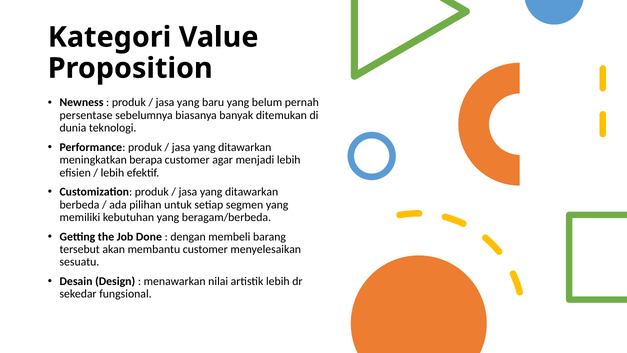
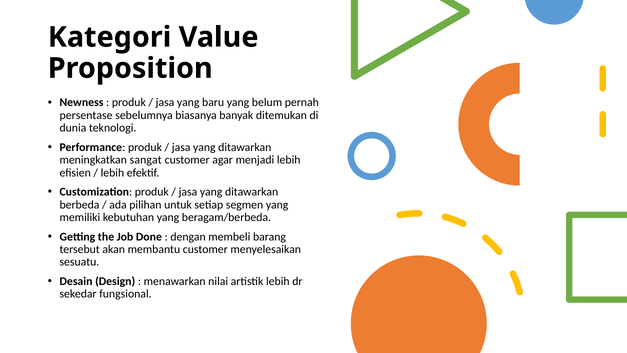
berapa: berapa -> sangat (146, 160)
